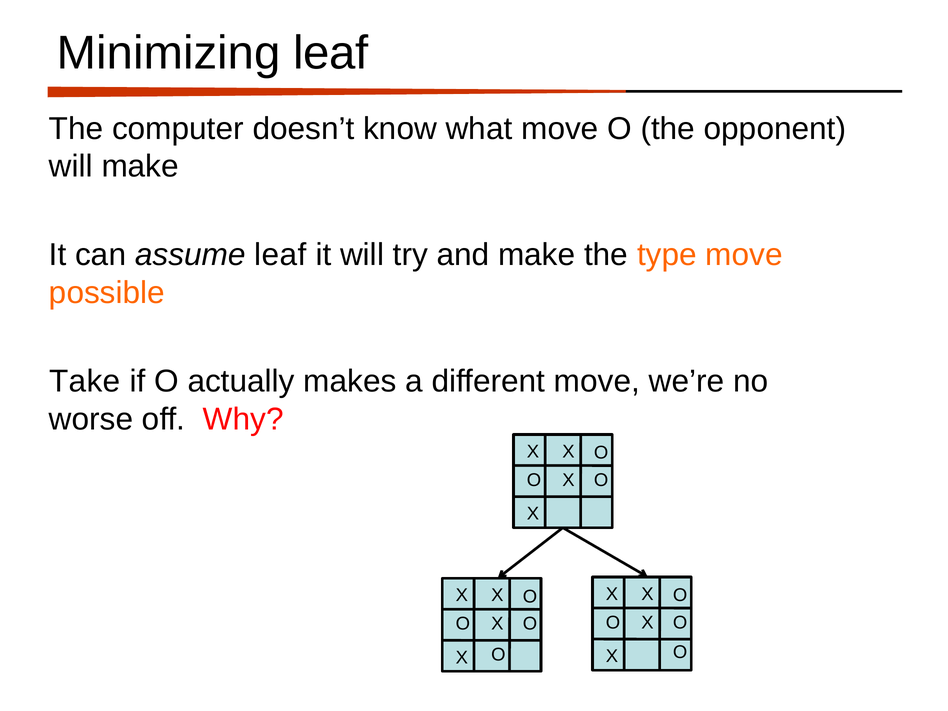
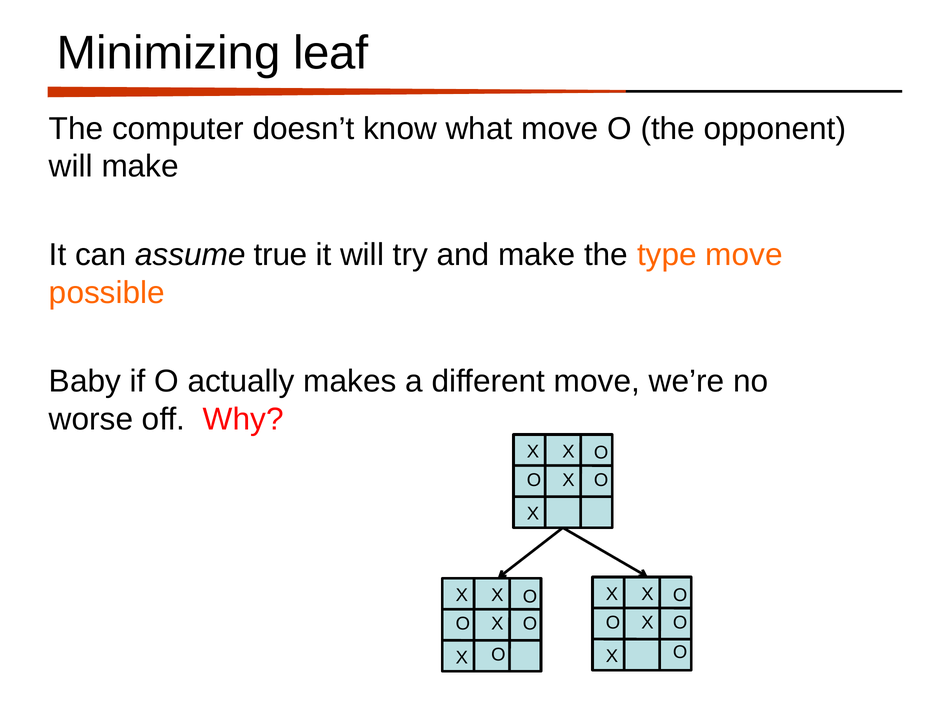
assume leaf: leaf -> true (281, 255)
Take: Take -> Baby (85, 381)
